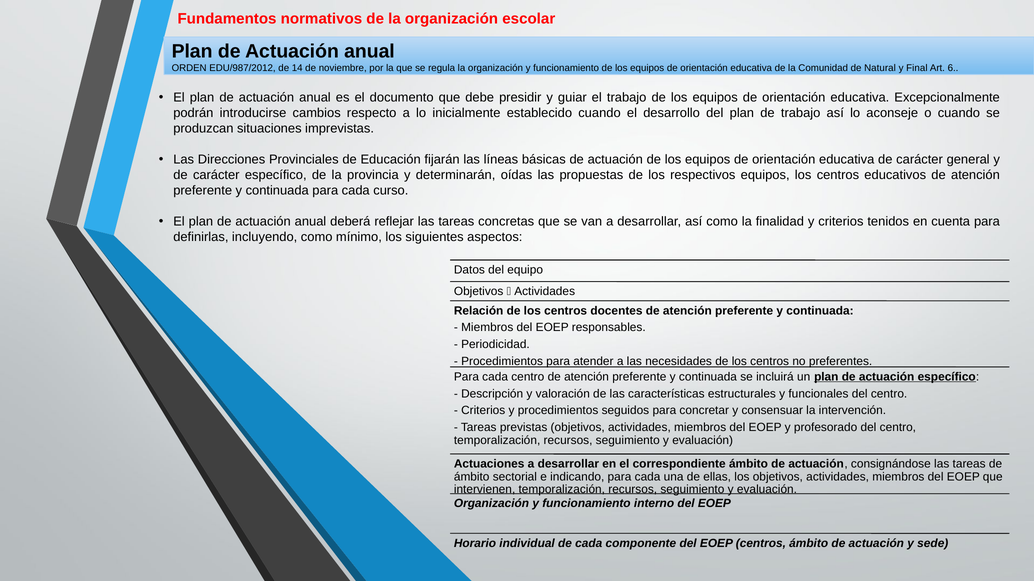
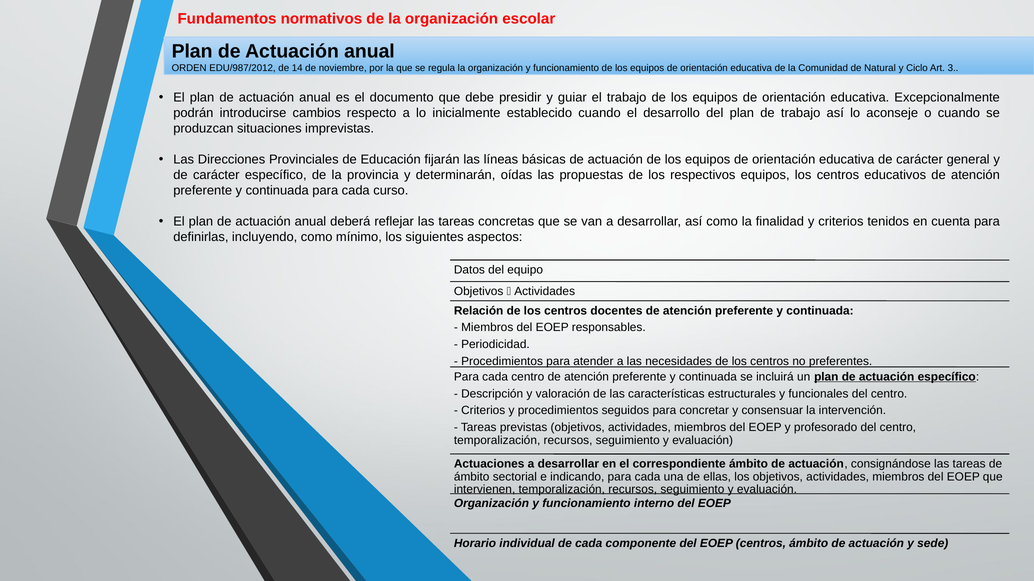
Final: Final -> Ciclo (917, 68)
6: 6 -> 3 (953, 68)
